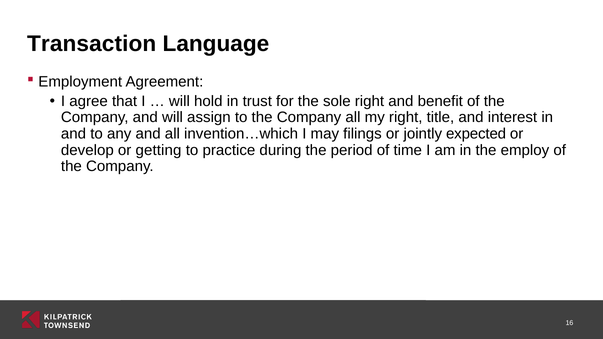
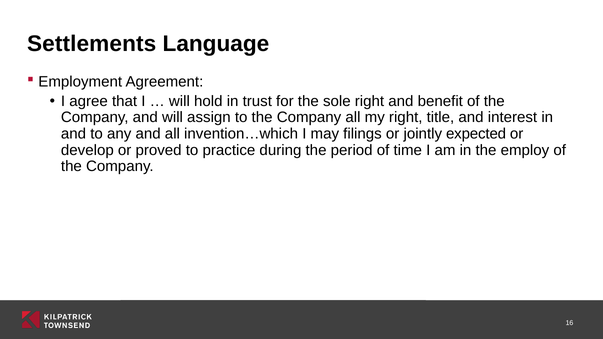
Transaction: Transaction -> Settlements (92, 44)
getting: getting -> proved (159, 150)
